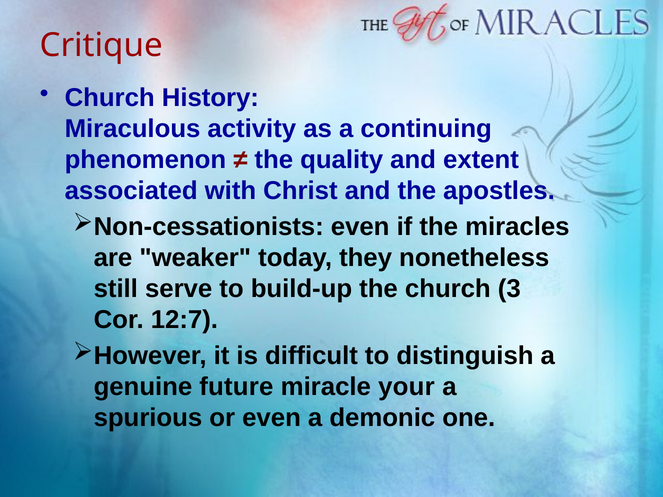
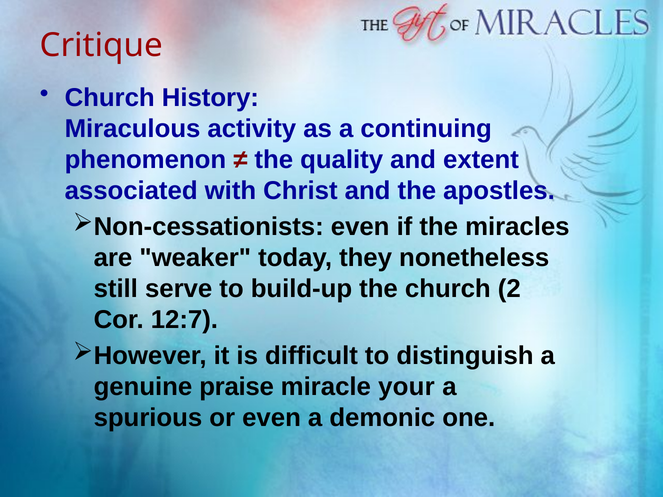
3: 3 -> 2 (509, 289)
future: future -> praise (237, 387)
